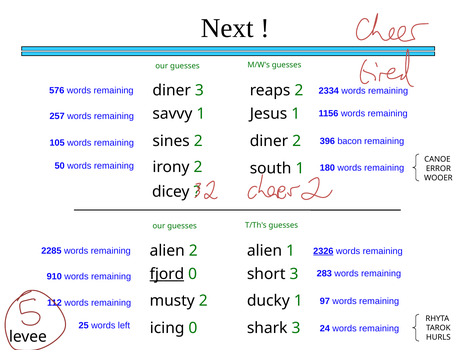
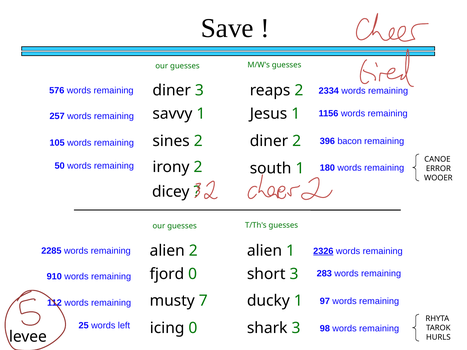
Next: Next -> Save (227, 28)
fjord underline: present -> none (167, 274)
musty 2: 2 -> 7 (203, 301)
24: 24 -> 98 (325, 329)
